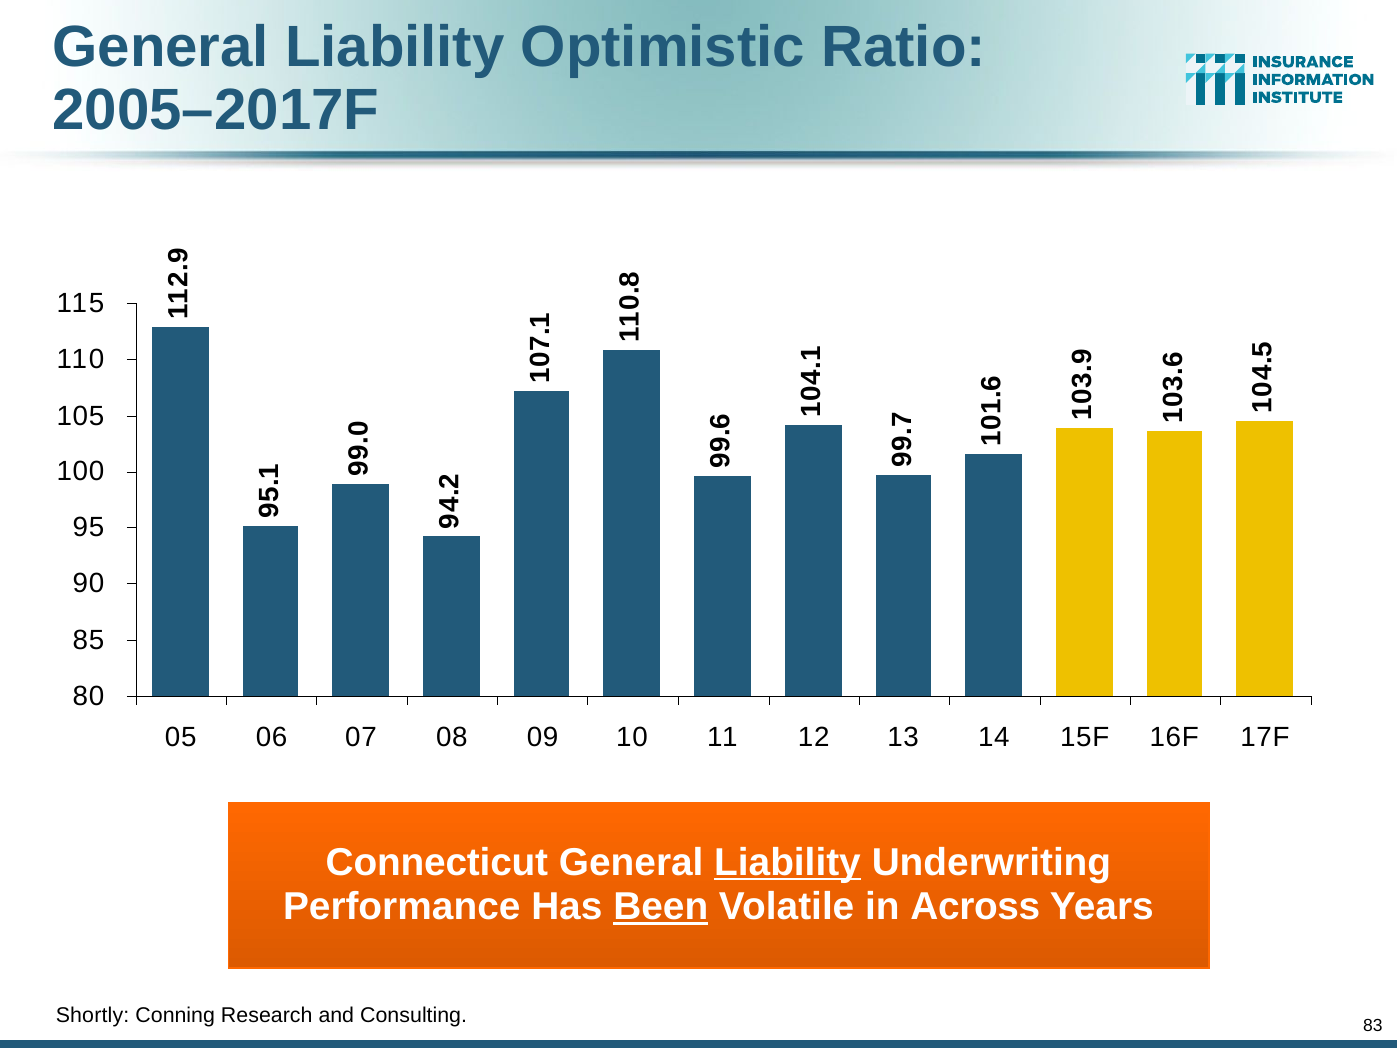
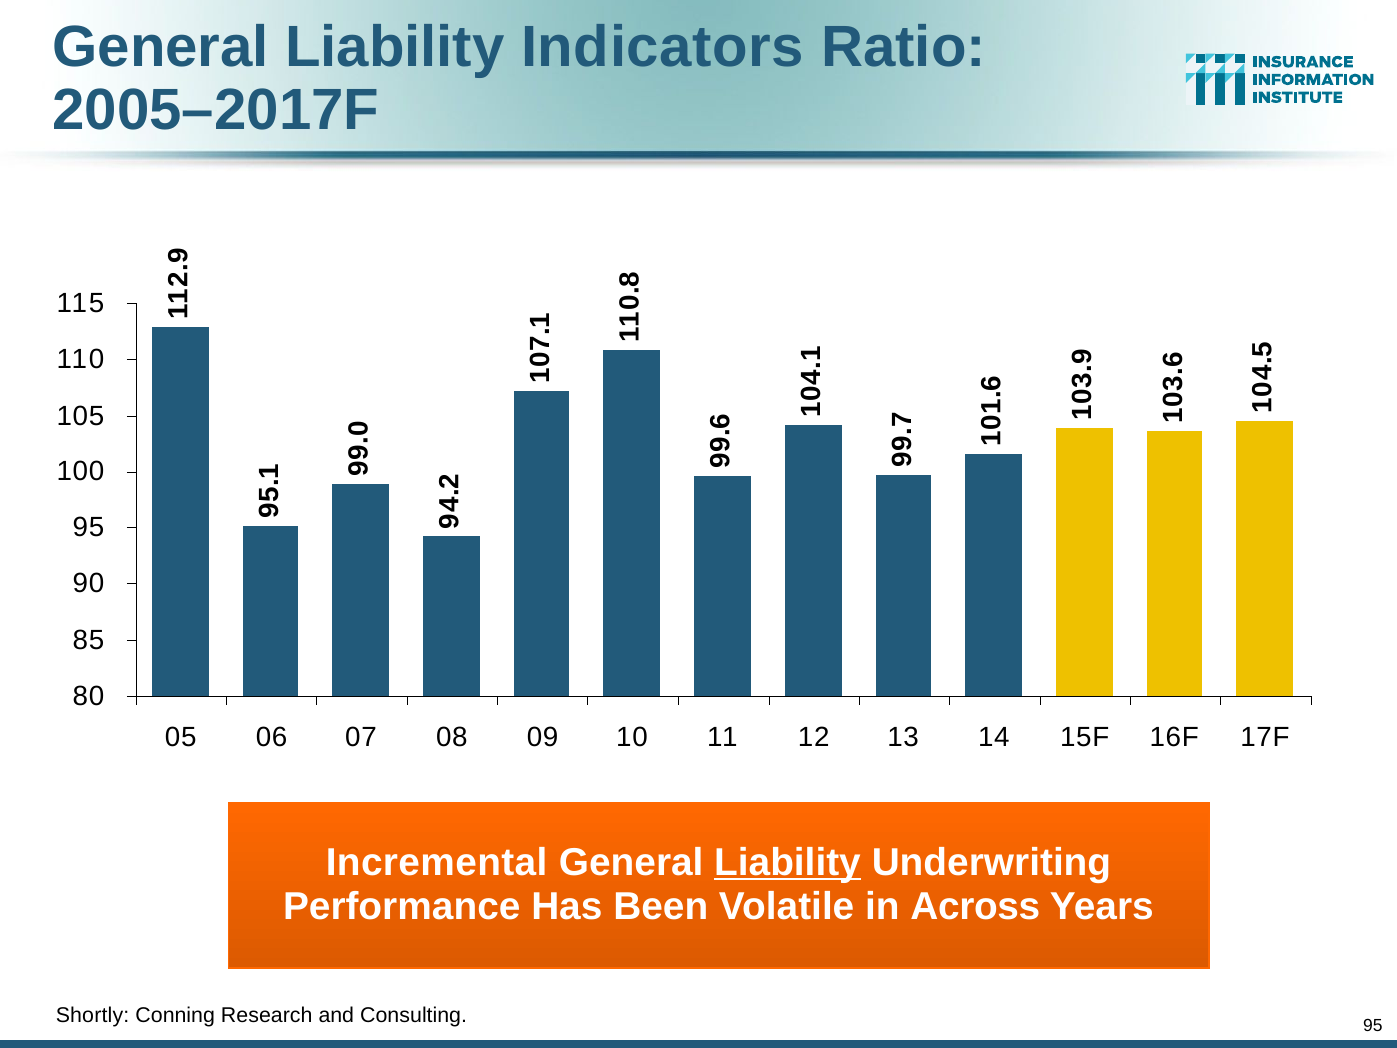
Optimistic: Optimistic -> Indicators (663, 48)
Connecticut: Connecticut -> Incremental (437, 862)
Been underline: present -> none (661, 907)
Consulting 83: 83 -> 95 (1373, 1025)
